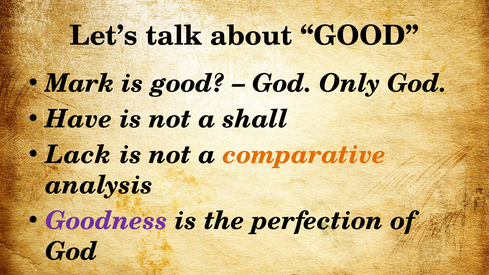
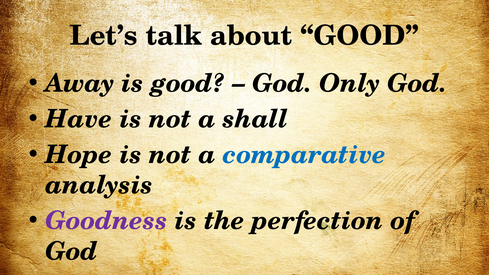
Mark: Mark -> Away (80, 83)
Lack: Lack -> Hope (79, 155)
comparative colour: orange -> blue (304, 155)
